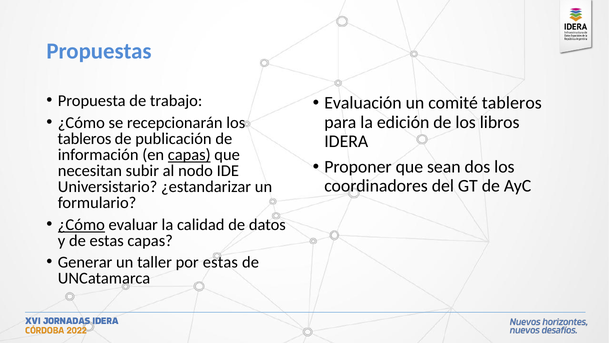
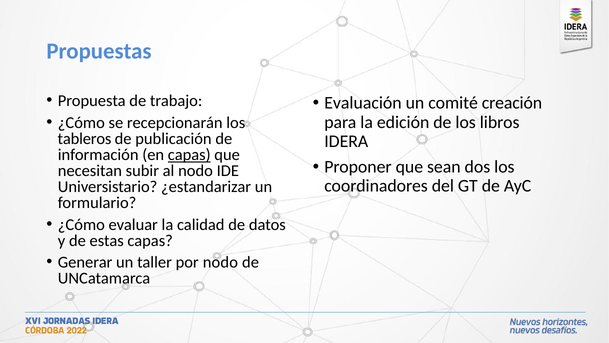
comité tableros: tableros -> creación (512, 103)
¿Cómo underline: present -> none (81, 224)
por estas: estas -> nodo (220, 262)
